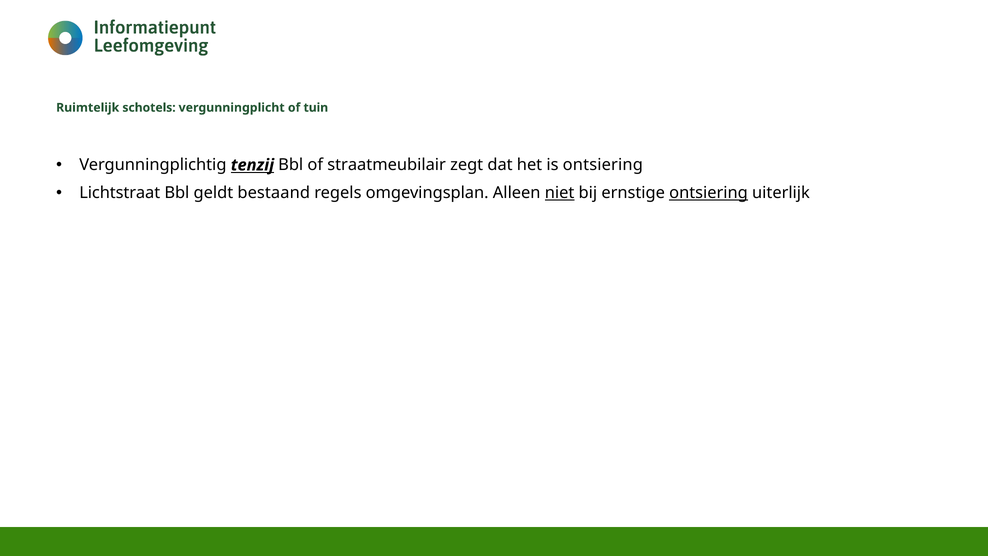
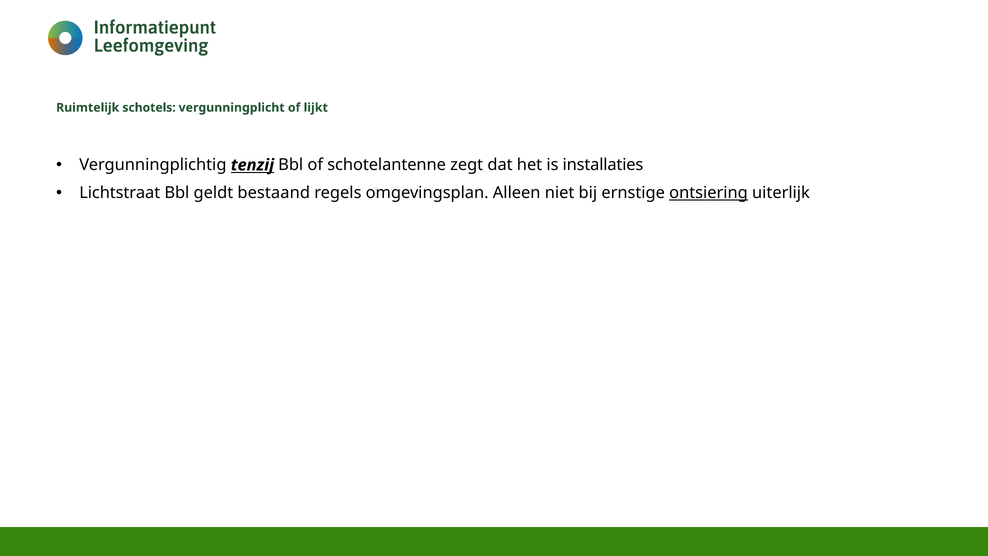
tuin: tuin -> lijkt (316, 108)
straatmeubilair: straatmeubilair -> schotelantenne (387, 165)
is ontsiering: ontsiering -> installaties (603, 165)
niet underline: present -> none (560, 193)
